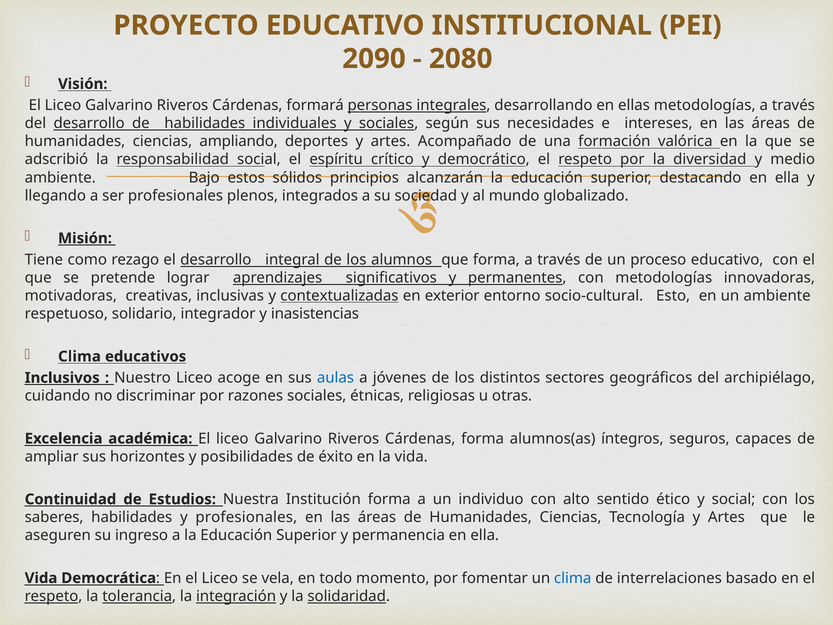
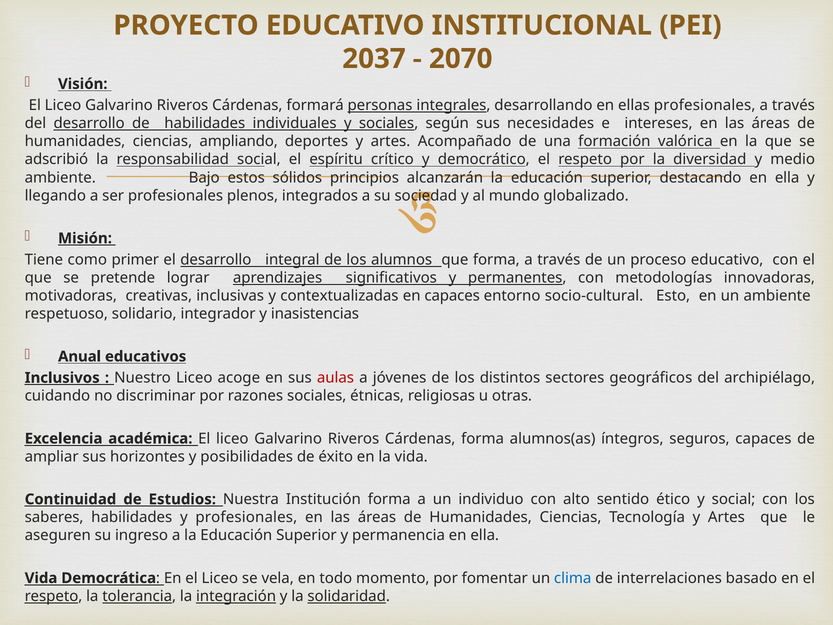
2090: 2090 -> 2037 (374, 59)
2080: 2080 -> 2070 (461, 59)
ellas metodologías: metodologías -> profesionales (705, 105)
rezago: rezago -> primer (135, 260)
contextualizadas underline: present -> none (339, 296)
en exterior: exterior -> capaces (452, 296)
Clima: Clima -> Anual (80, 356)
aulas colour: blue -> red (335, 378)
